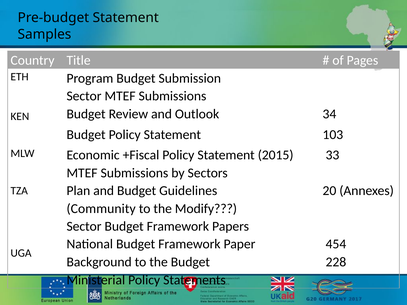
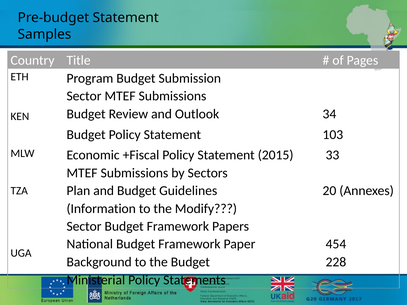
Community: Community -> Information (101, 209)
